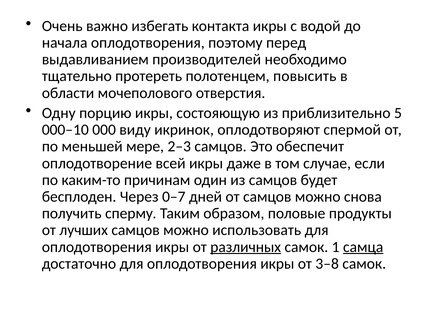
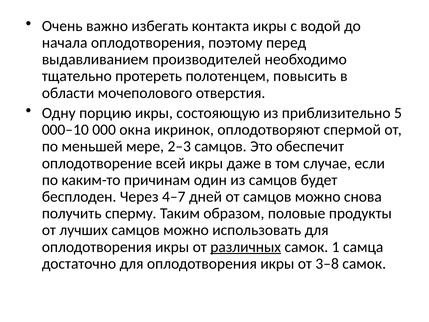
виду: виду -> окна (135, 130)
0–7: 0–7 -> 4–7 (174, 197)
самца underline: present -> none (363, 247)
